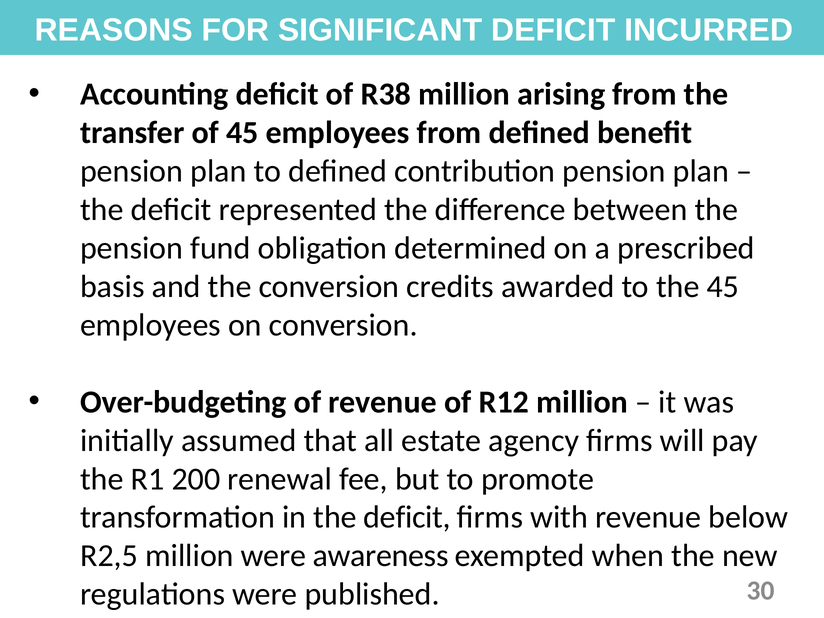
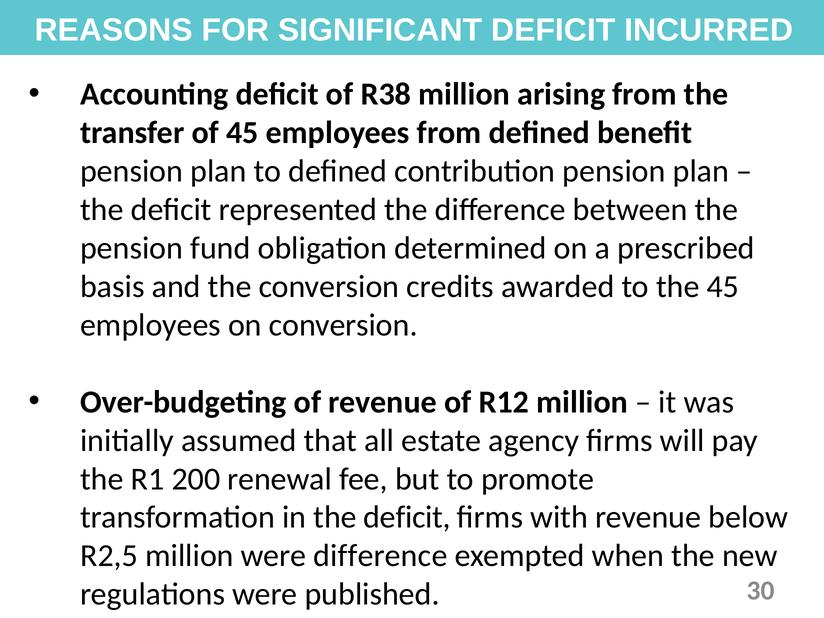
were awareness: awareness -> difference (380, 556)
